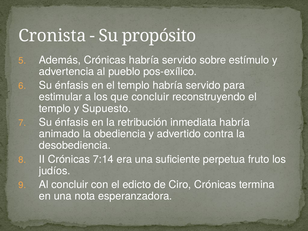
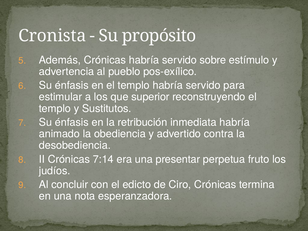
que concluir: concluir -> superior (150, 97)
Supuesto: Supuesto -> Sustitutos (107, 108)
suficiente: suficiente -> presentar (178, 159)
